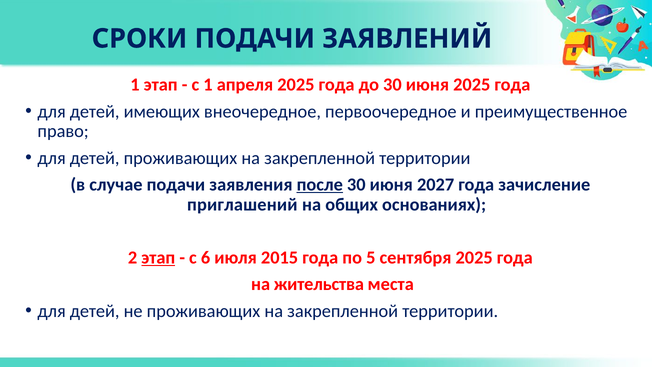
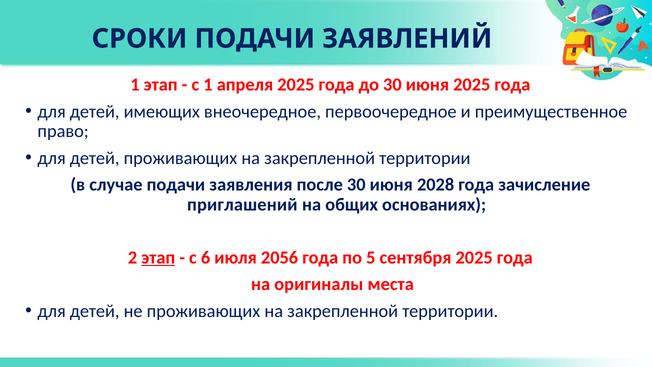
после underline: present -> none (320, 185)
2027: 2027 -> 2028 (436, 185)
2015: 2015 -> 2056 (280, 258)
жительства: жительства -> оригиналы (319, 284)
